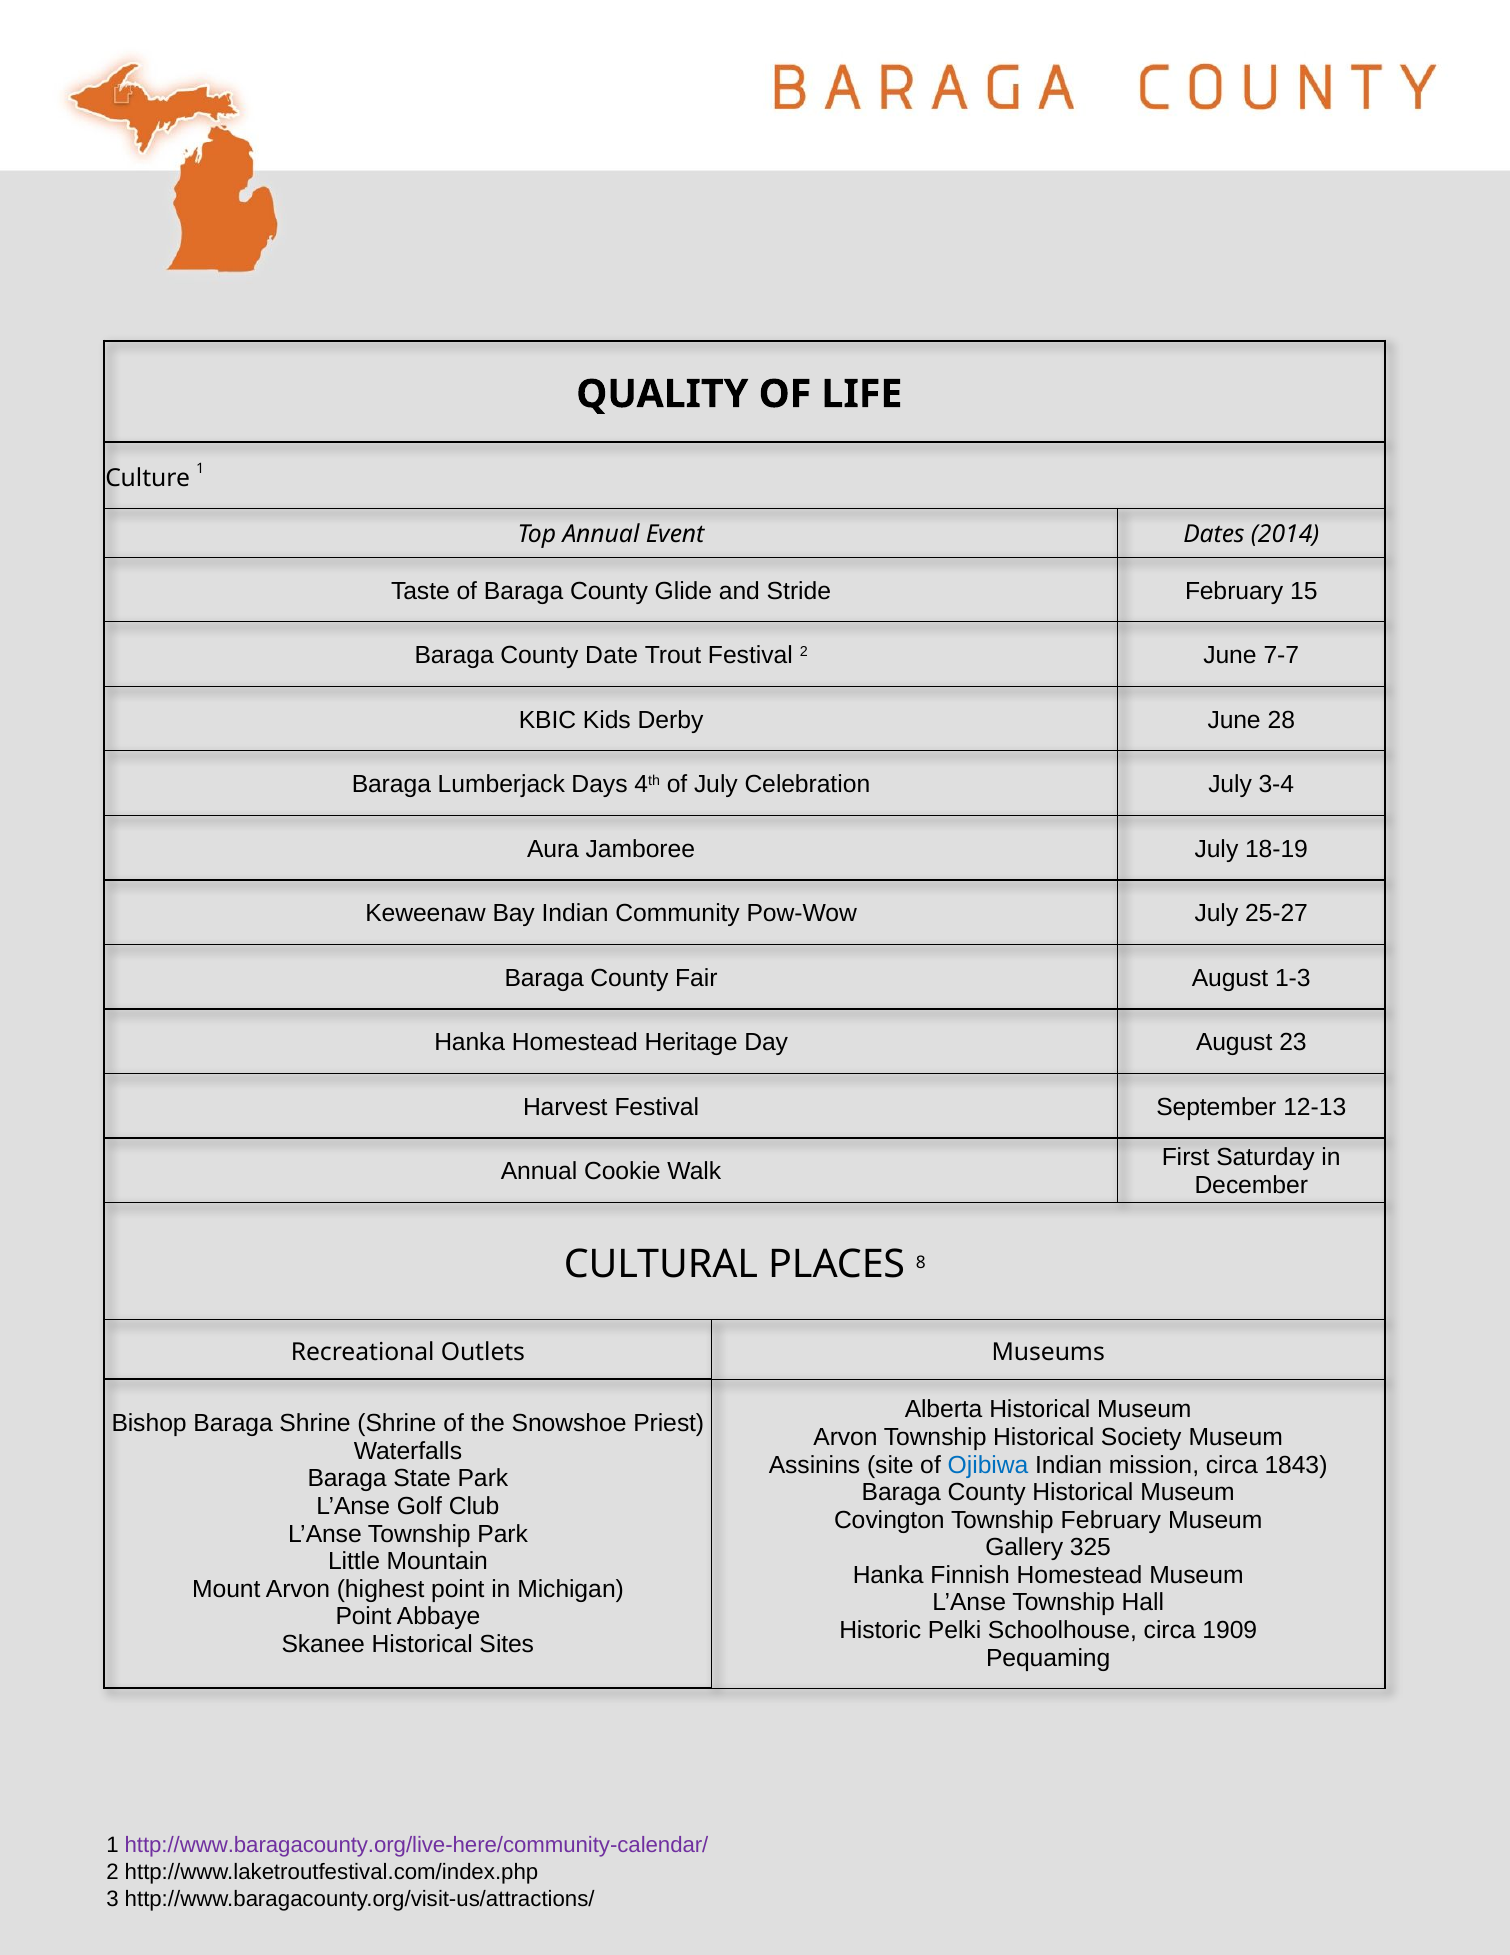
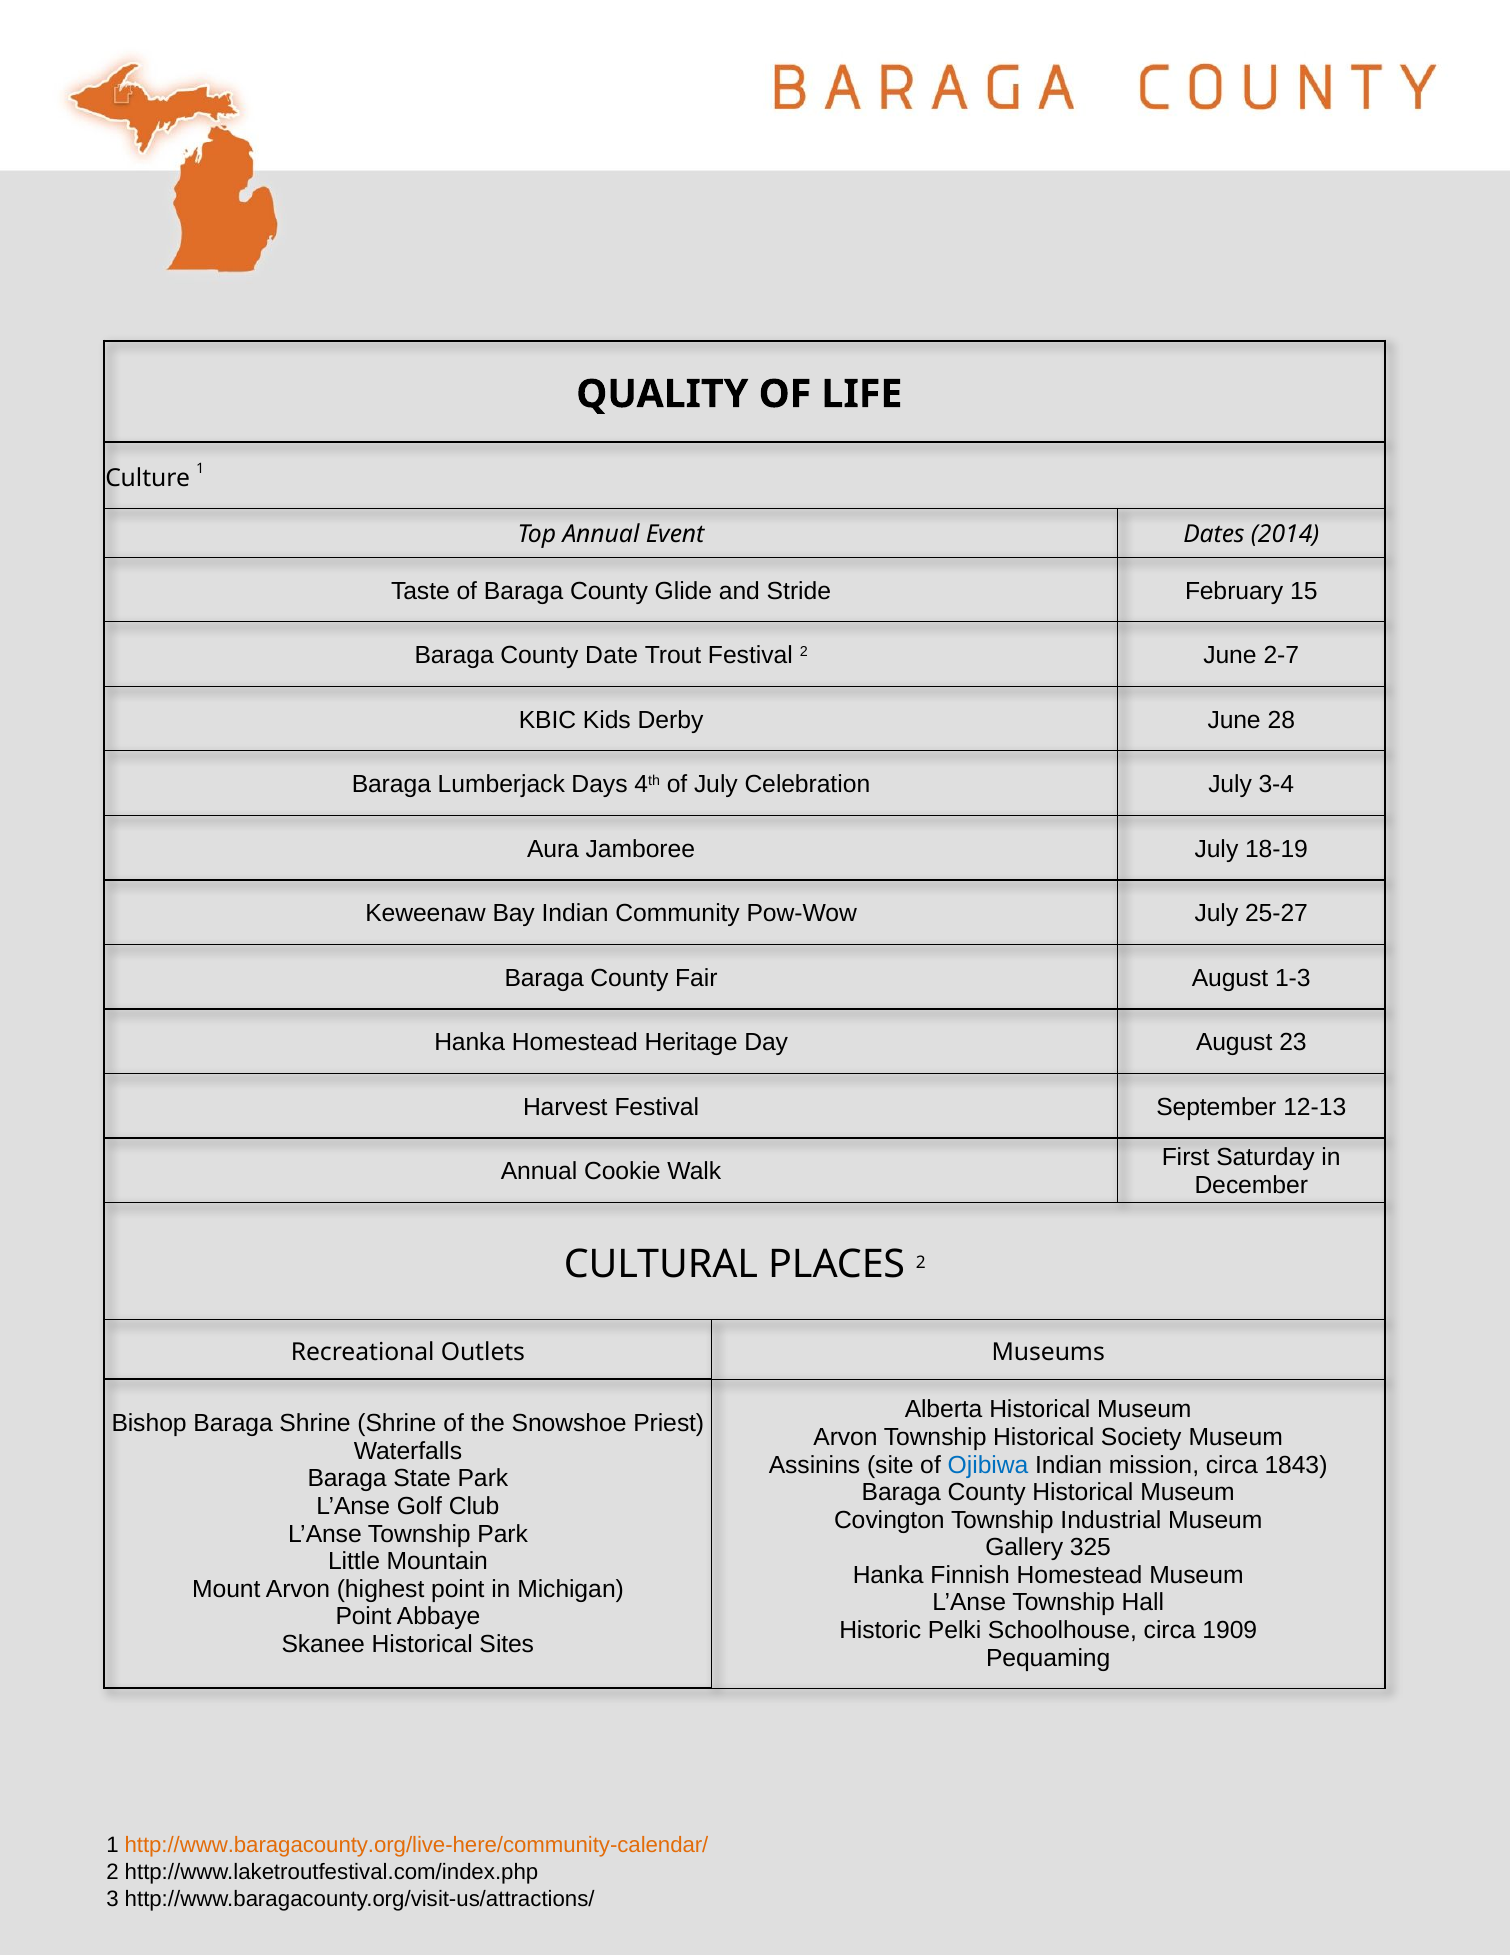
7-7: 7-7 -> 2-7 (1281, 655)
PLACES 8: 8 -> 2 (921, 1262)
Township February: February -> Industrial (1111, 1519)
http://www.baragacounty.org/live-here/community-calendar/ colour: purple -> orange (417, 1844)
